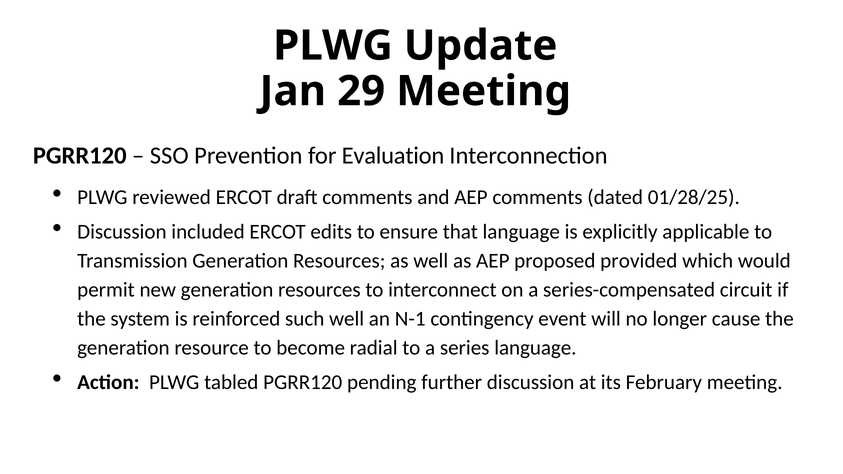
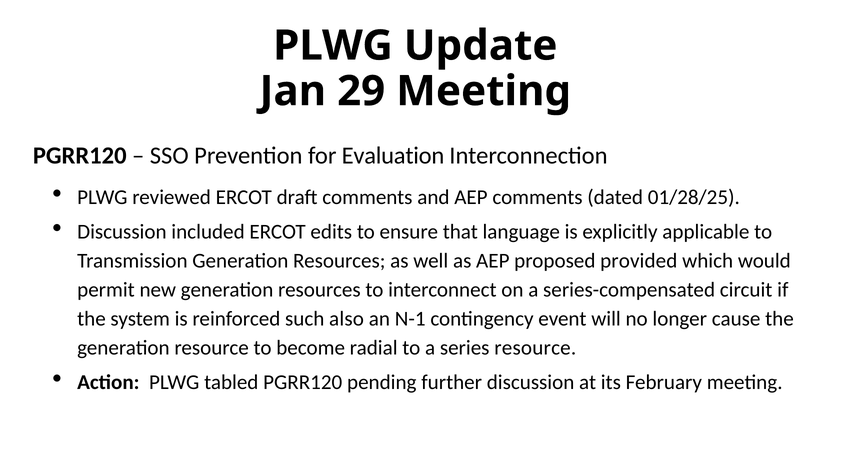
such well: well -> also (347, 319)
series language: language -> resource (535, 348)
